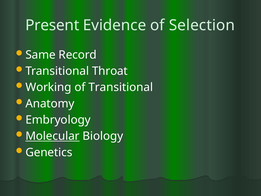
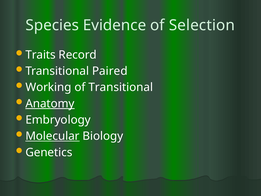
Present: Present -> Species (52, 25)
Same: Same -> Traits (41, 55)
Throat: Throat -> Paired (110, 71)
Anatomy underline: none -> present (50, 103)
